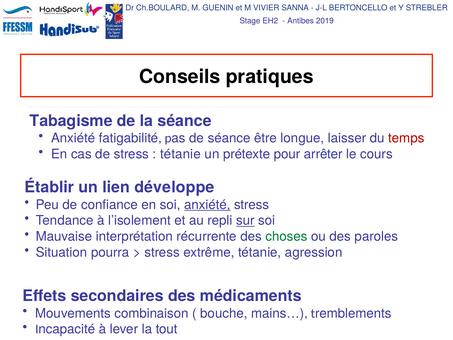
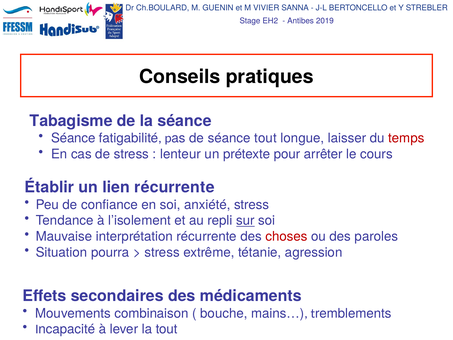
Anxiété: Anxiété -> Séance (73, 138)
séance être: être -> tout (266, 138)
tétanie: tétanie -> lenteur (180, 154)
lien développe: développe -> récurrente (174, 187)
anxiété underline: present -> none (207, 205)
choses colour: green -> red (286, 236)
